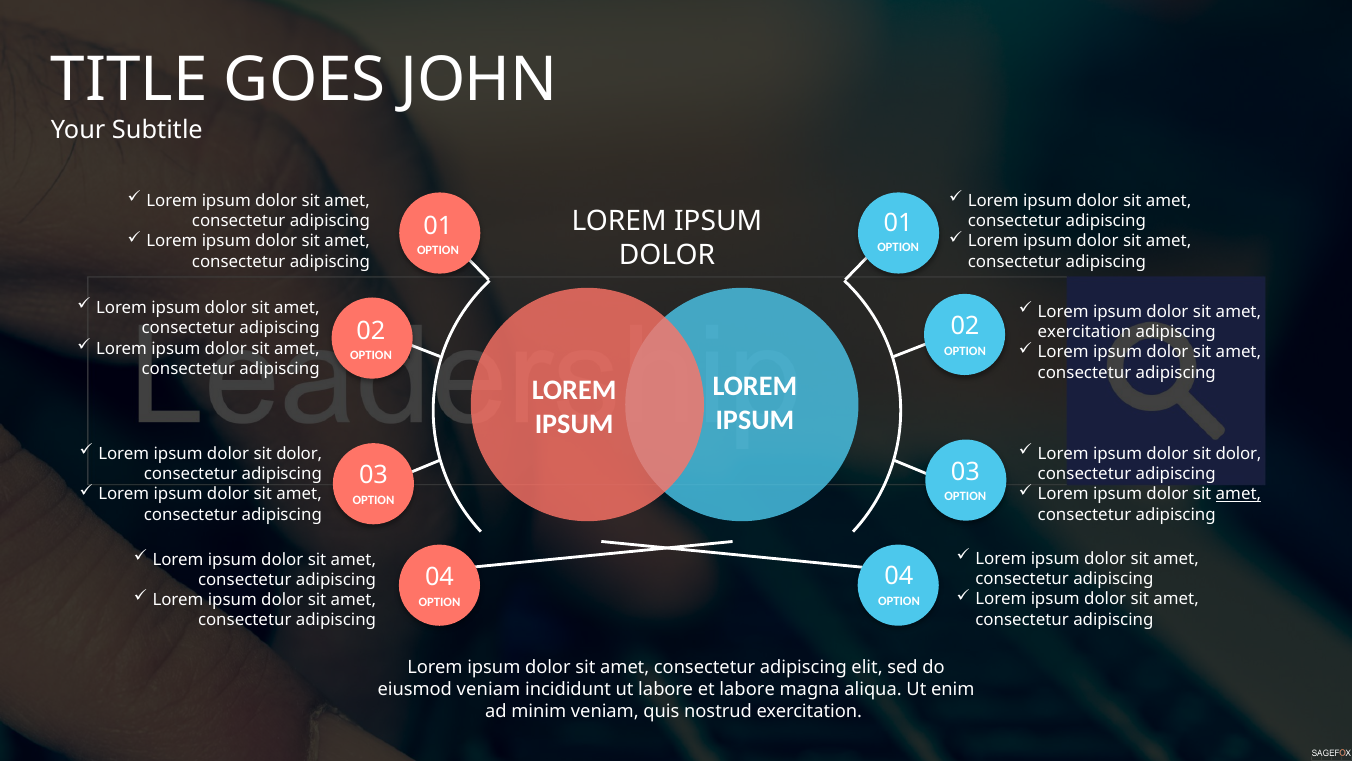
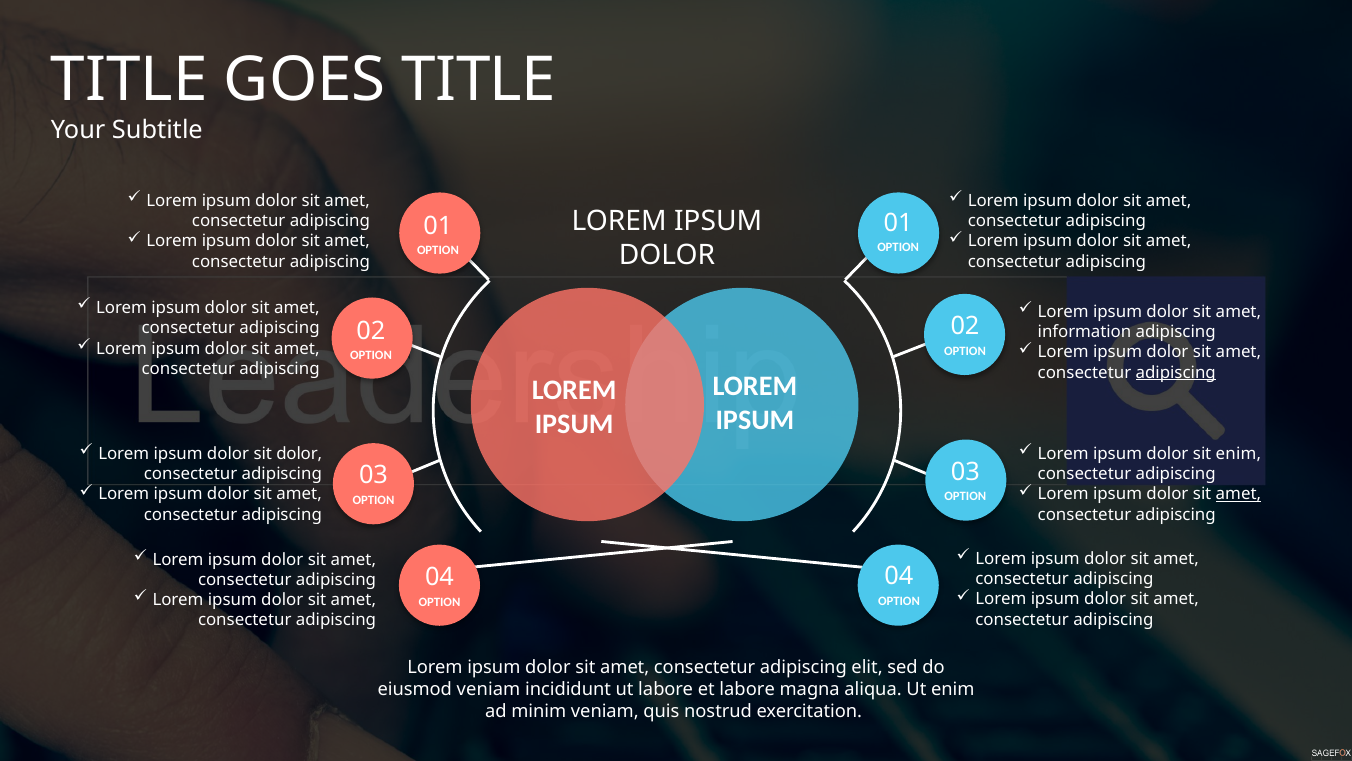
GOES JOHN: JOHN -> TITLE (479, 80)
exercitation: exercitation -> information (1085, 332)
adipiscing underline: none -> present (1176, 372)
dolor: dolor -> enim (1238, 453)
